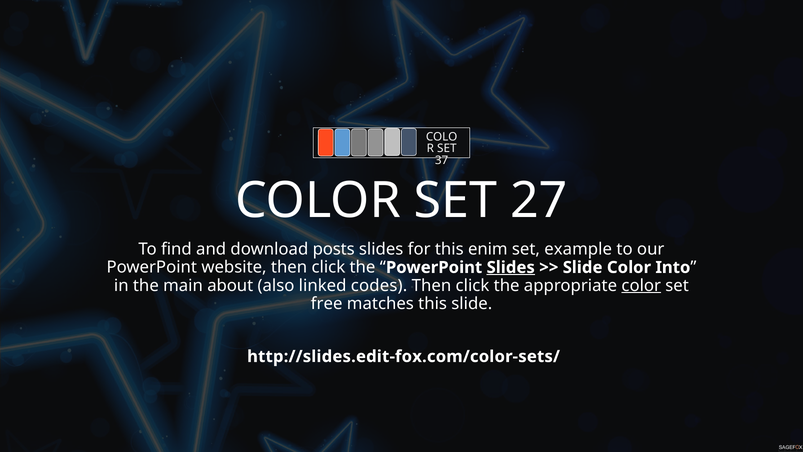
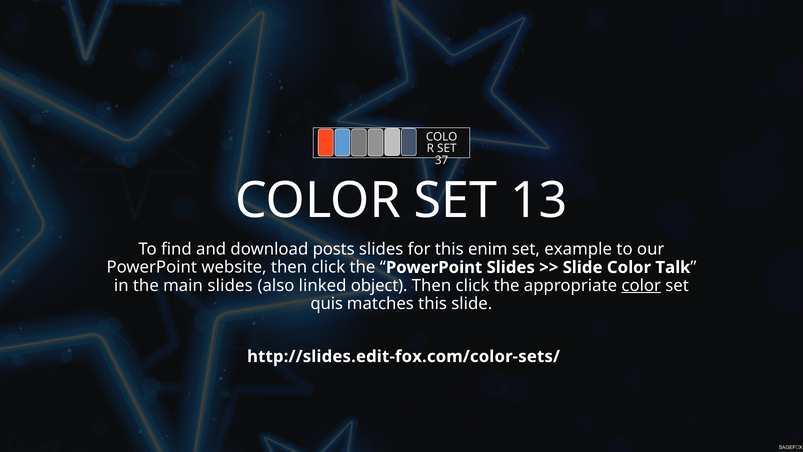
27: 27 -> 13 (539, 201)
Slides underline: present -> none (511, 267)
Into: Into -> Talk (673, 267)
main about: about -> slides (230, 285)
codes: codes -> object (379, 285)
free: free -> quis (327, 303)
